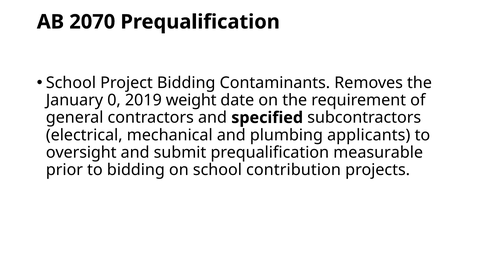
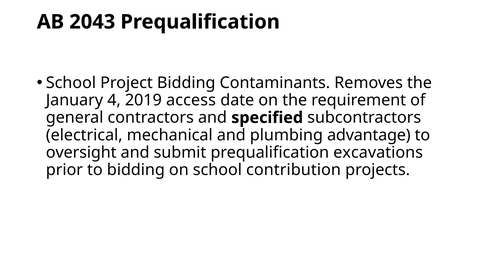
2070: 2070 -> 2043 (92, 22)
0: 0 -> 4 (114, 100)
weight: weight -> access (191, 100)
applicants: applicants -> advantage (369, 135)
measurable: measurable -> excavations (378, 152)
